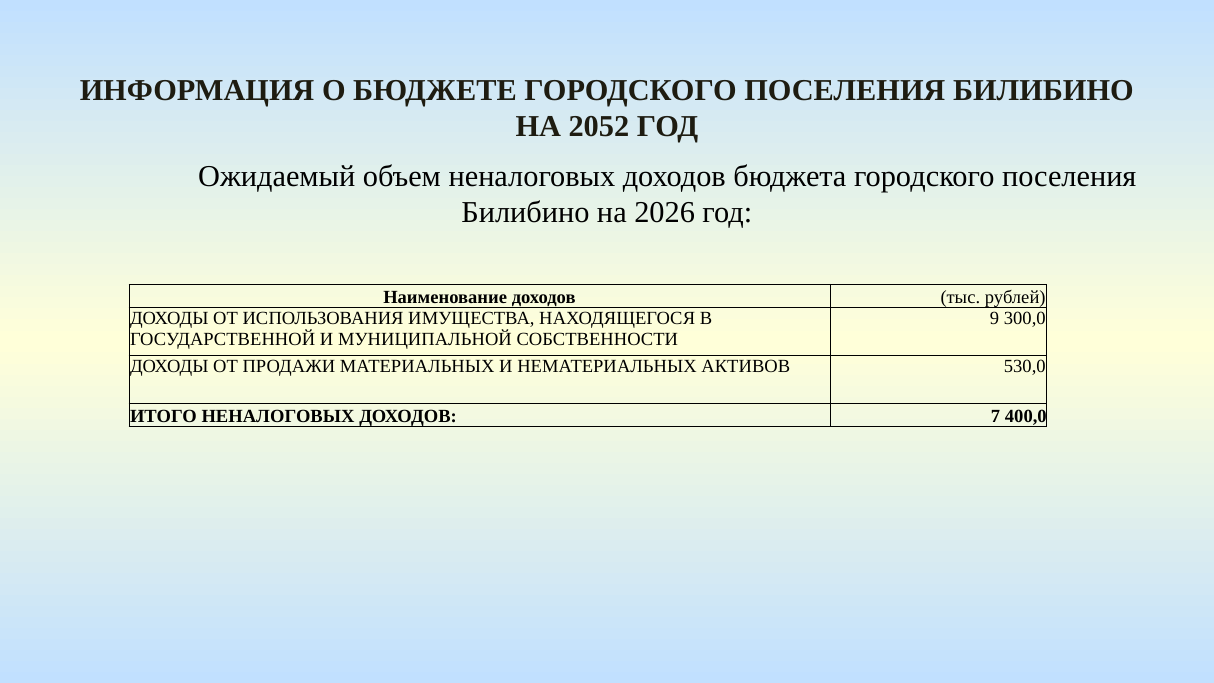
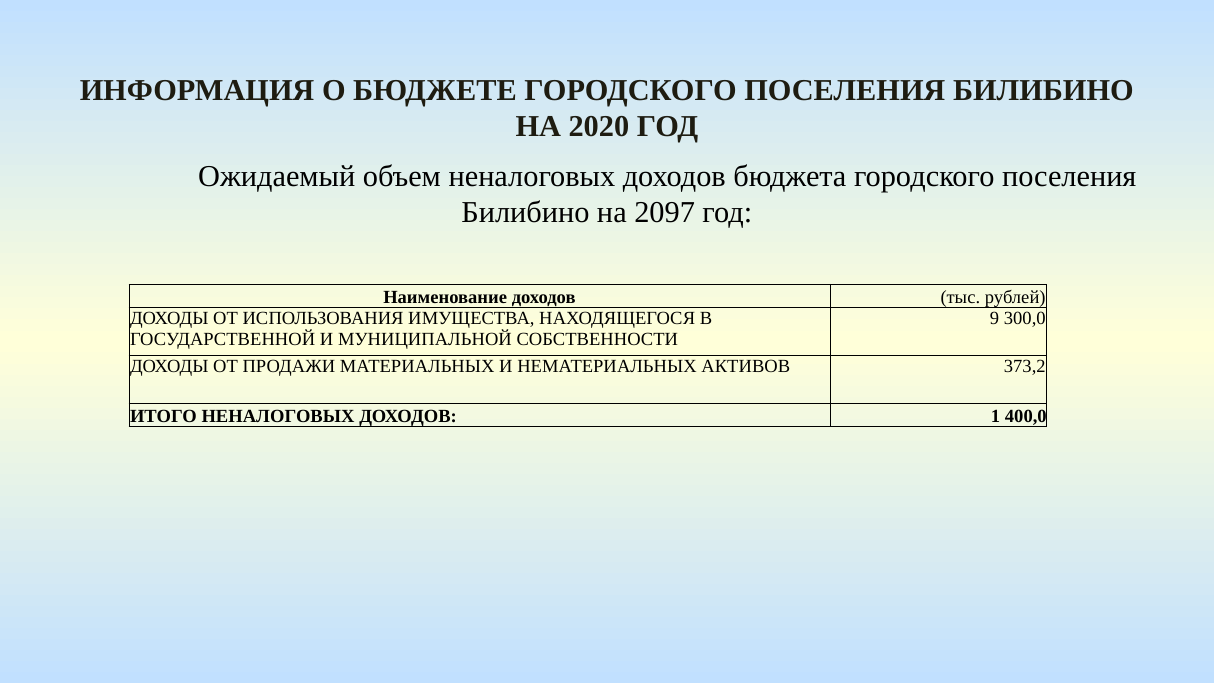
2052: 2052 -> 2020 (599, 127)
2026: 2026 -> 2097 (665, 213)
530,0: 530,0 -> 373,2 (1025, 366)
7: 7 -> 1 (996, 416)
